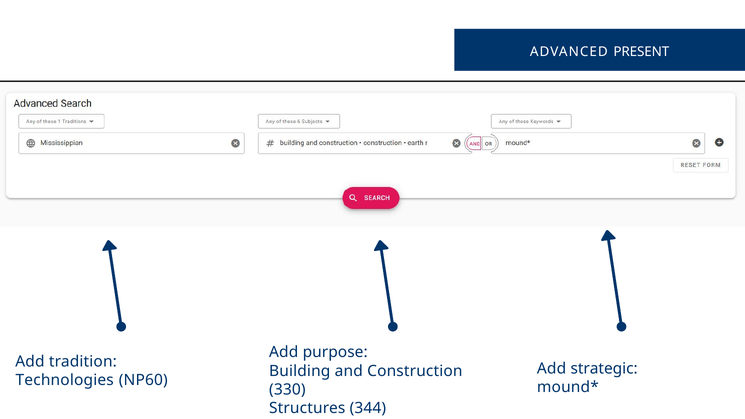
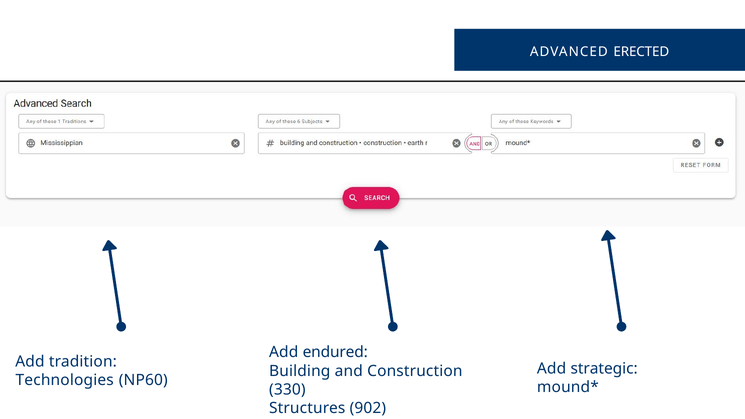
PRESENT: PRESENT -> ERECTED (641, 52)
purpose: purpose -> endured (335, 352)
344: 344 -> 902 (368, 408)
